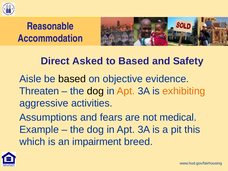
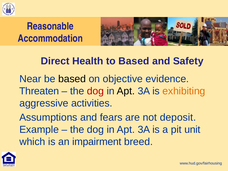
Asked: Asked -> Health (88, 61)
Aisle: Aisle -> Near (30, 79)
dog colour: black -> red (95, 91)
Apt colour: orange -> black (126, 91)
medical: medical -> deposit (178, 117)
this: this -> unit (192, 130)
